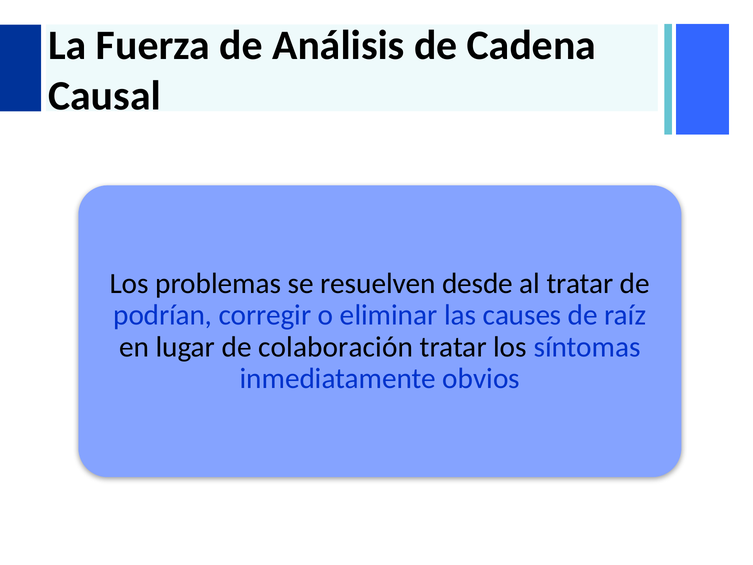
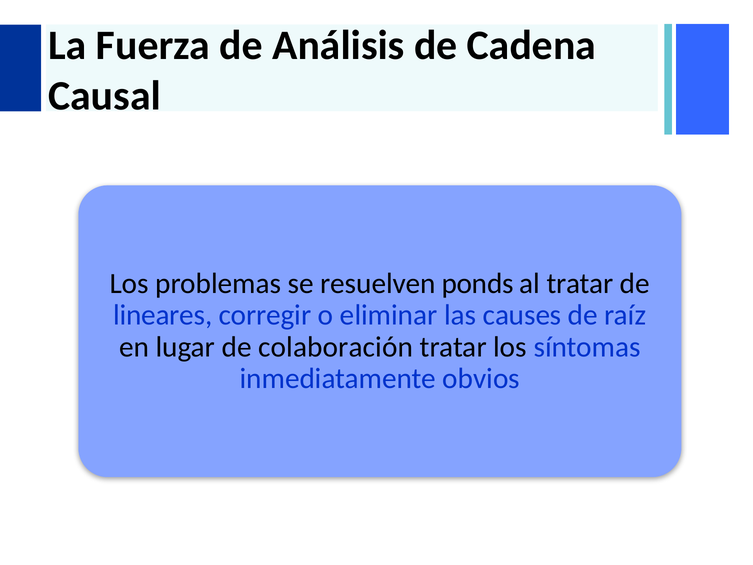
desde: desde -> ponds (478, 283)
podrían: podrían -> lineares (163, 315)
